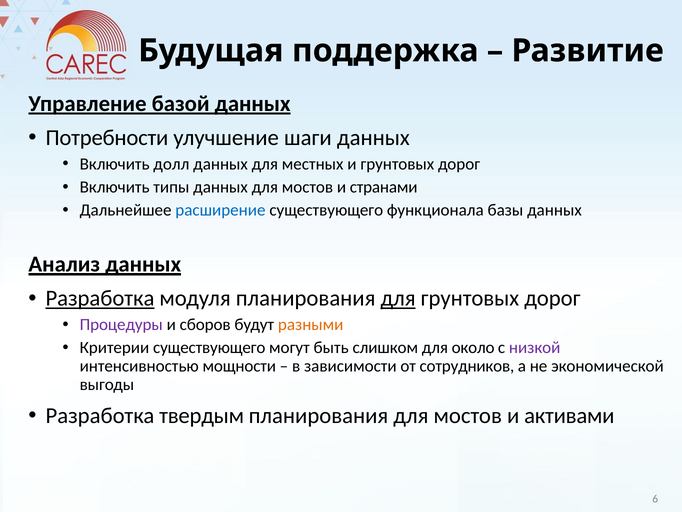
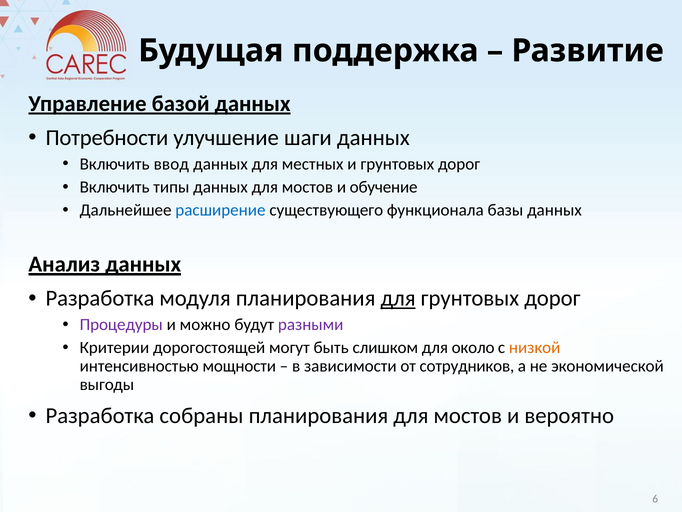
долл: долл -> ввод (171, 164)
странами: странами -> обучение (384, 187)
Разработка underline: present -> none (100, 298)
сборов: сборов -> можно (205, 324)
разными colour: orange -> purple (311, 324)
Критерии существующего: существующего -> дорогостоящей (209, 348)
низкой colour: purple -> orange (535, 348)
твердым: твердым -> собраны (201, 415)
активами: активами -> вероятно (569, 415)
